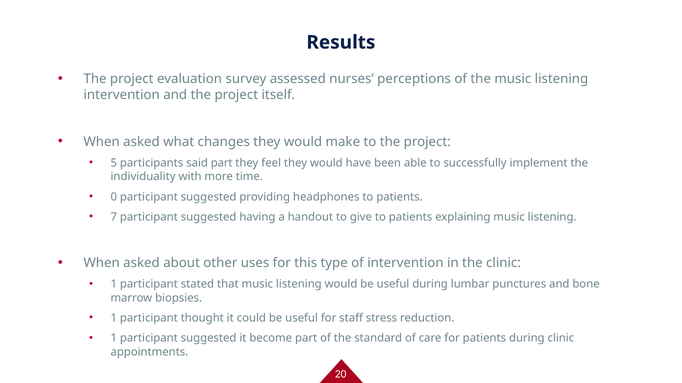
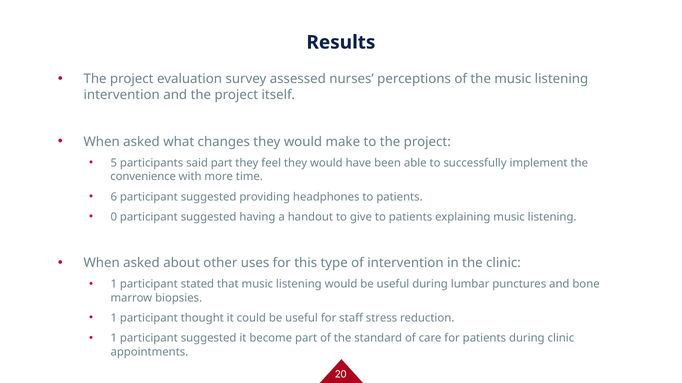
individuality: individuality -> convenience (143, 177)
0: 0 -> 6 (114, 197)
7: 7 -> 0 (114, 217)
